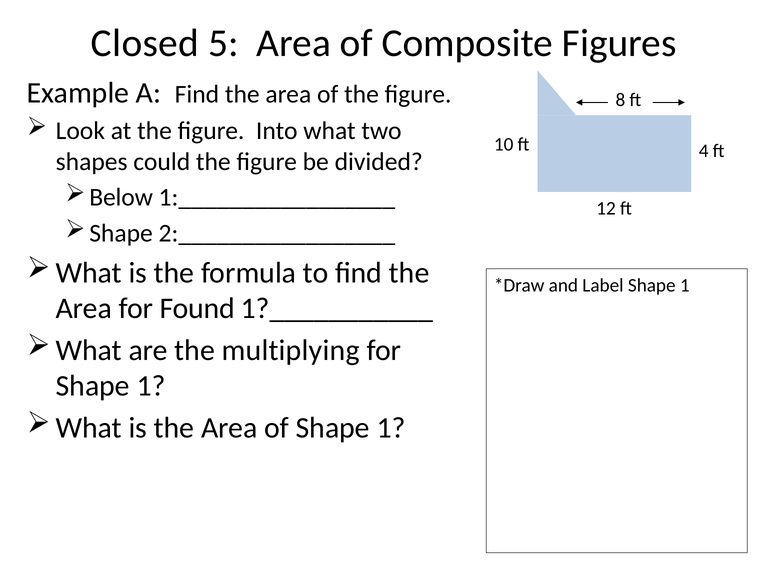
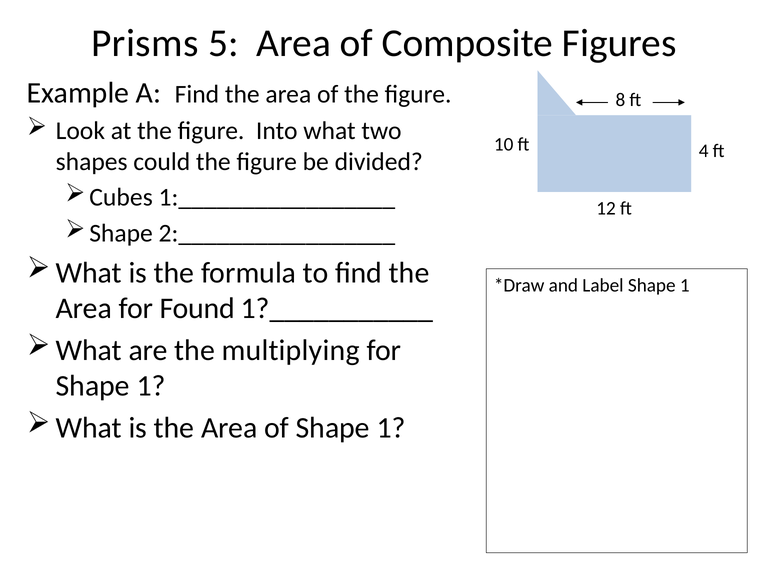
Closed: Closed -> Prisms (145, 43)
Below: Below -> Cubes (121, 197)
